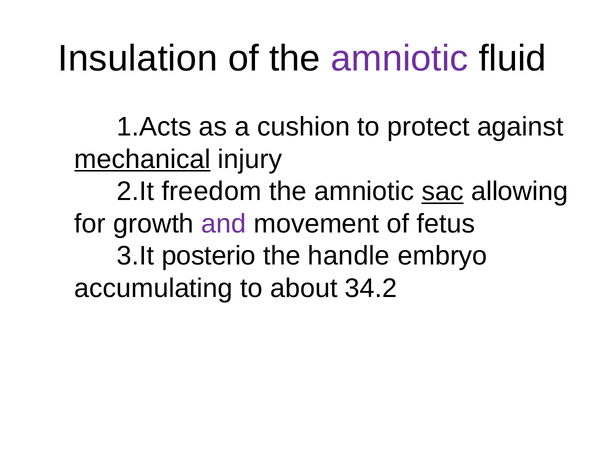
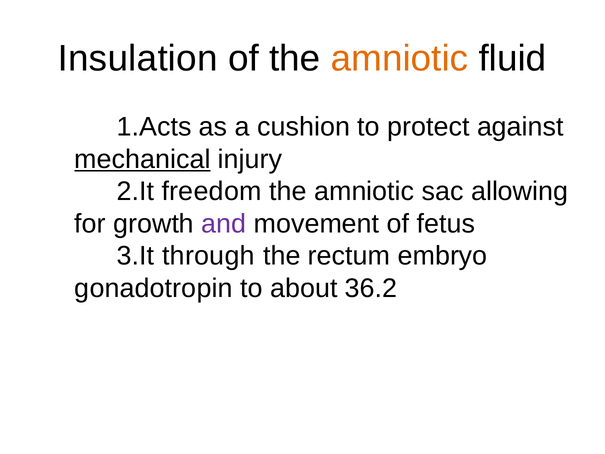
amniotic colour: purple -> orange (400, 58)
sac underline: present -> none (443, 191)
posterio: posterio -> through (209, 256)
handle: handle -> rectum (349, 256)
accumulating: accumulating -> gonadotropin (154, 288)
34.2: 34.2 -> 36.2 (371, 288)
